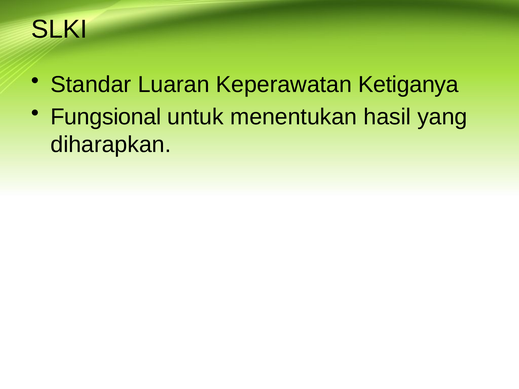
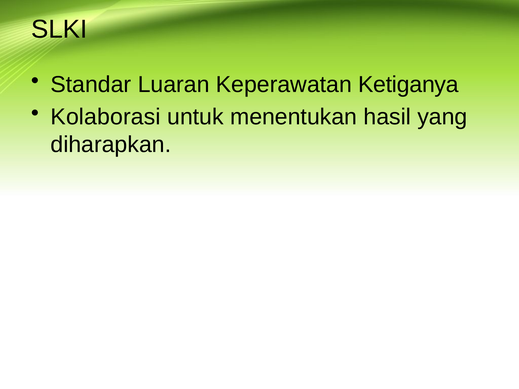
Fungsional: Fungsional -> Kolaborasi (106, 117)
